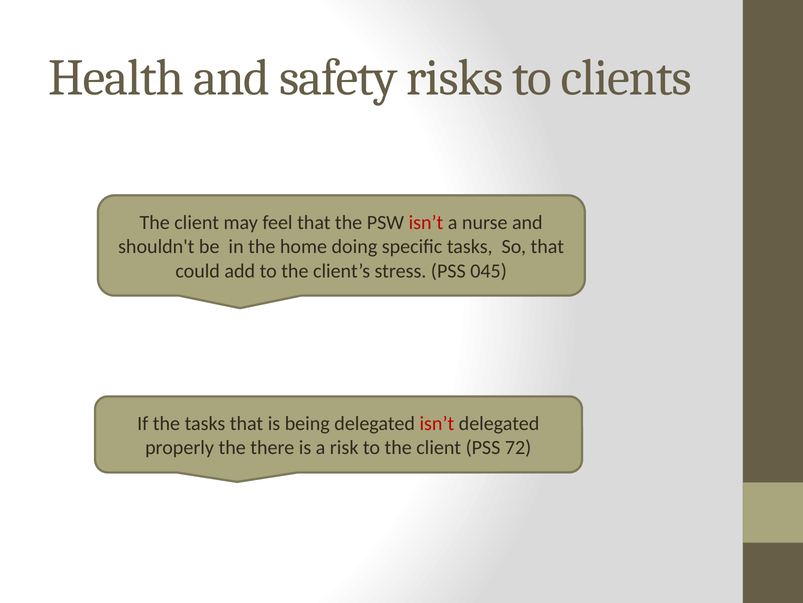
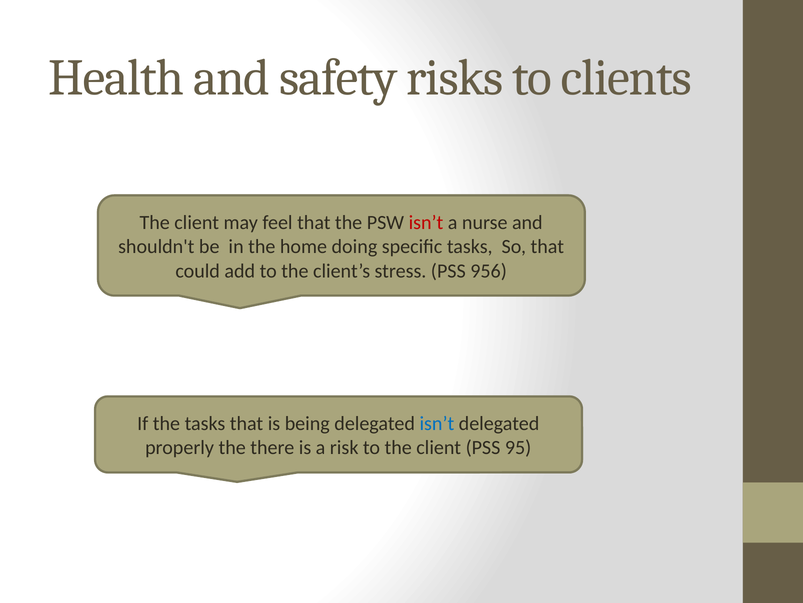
045: 045 -> 956 (489, 271)
isn’t colour: red -> blue (437, 423)
72: 72 -> 95 (518, 447)
